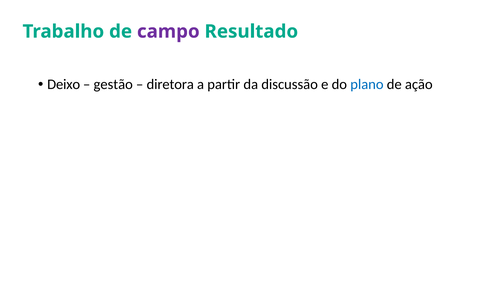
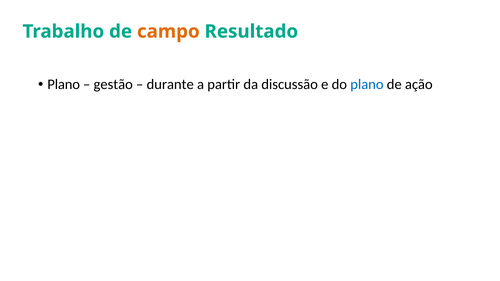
campo colour: purple -> orange (168, 32)
Deixo: Deixo -> Plano (64, 85)
diretora: diretora -> durante (170, 85)
